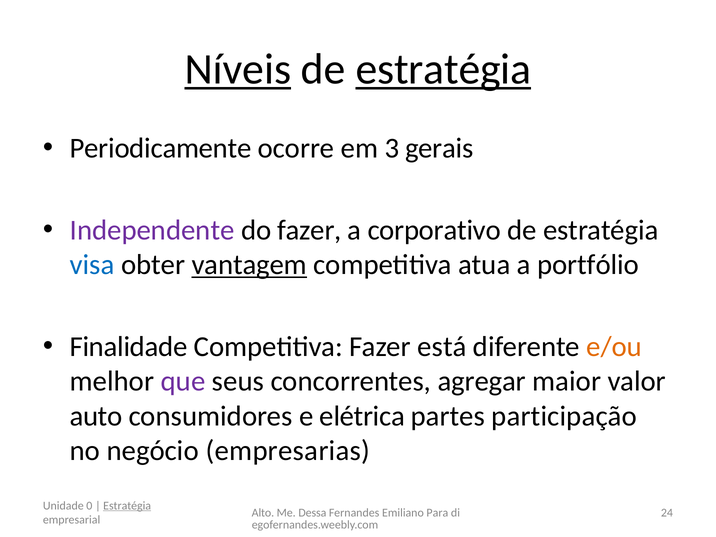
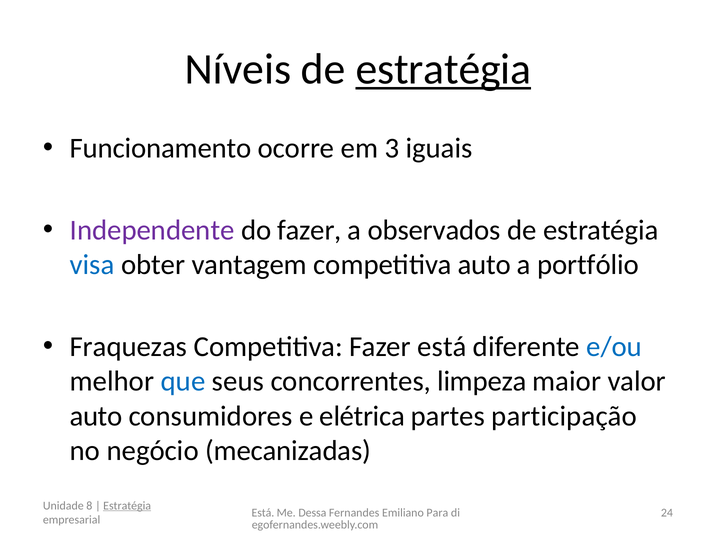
Níveis underline: present -> none (238, 69)
Periodicamente: Periodicamente -> Funcionamento (161, 148)
gerais: gerais -> iguais (439, 148)
corporativo: corporativo -> observados (434, 230)
vantagem underline: present -> none (249, 265)
competitiva atua: atua -> auto (484, 265)
Finalidade: Finalidade -> Fraquezas (128, 347)
e/ou colour: orange -> blue (614, 347)
que colour: purple -> blue (183, 381)
agregar: agregar -> limpeza (482, 381)
empresarias: empresarias -> mecanizadas (288, 451)
0: 0 -> 8 (89, 506)
Alto: Alto -> Está (263, 513)
